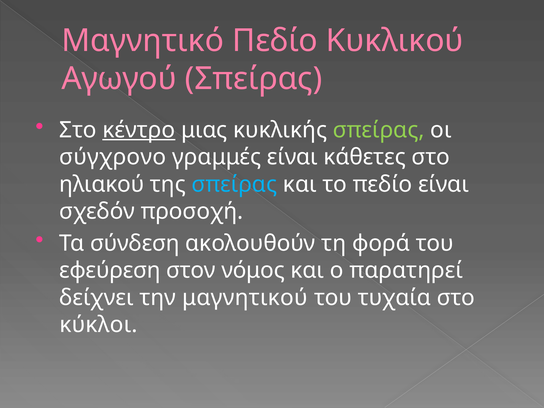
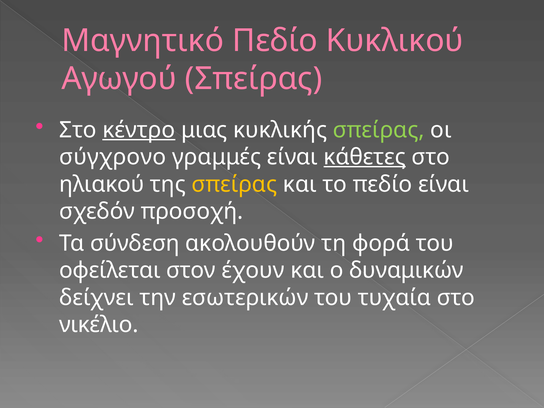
κάθετες underline: none -> present (365, 157)
σπείρας colour: light blue -> yellow (234, 184)
εφεύρεση: εφεύρεση -> οφείλεται (110, 270)
νόμος: νόμος -> έχουν (253, 270)
παρατηρεί: παρατηρεί -> δυναμικών (406, 270)
μαγνητικού: μαγνητικού -> εσωτερικών (245, 298)
κύκλοι: κύκλοι -> νικέλιο (99, 325)
